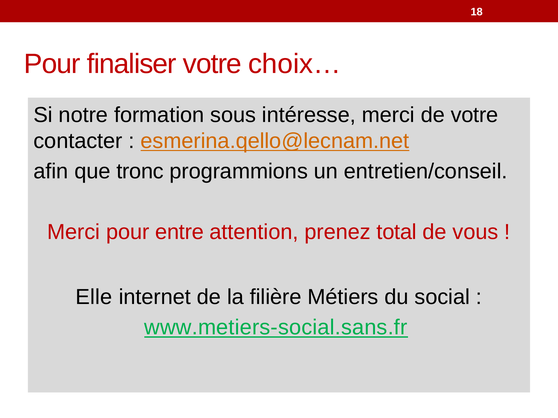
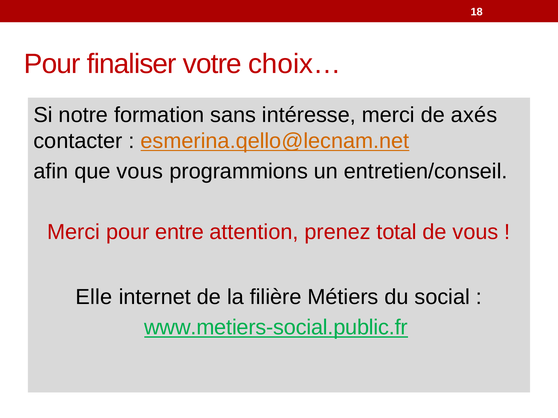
sous: sous -> sans (233, 115)
de votre: votre -> axés (474, 115)
que tronc: tronc -> vous (140, 172)
www.metiers-social.sans.fr: www.metiers-social.sans.fr -> www.metiers-social.public.fr (276, 328)
